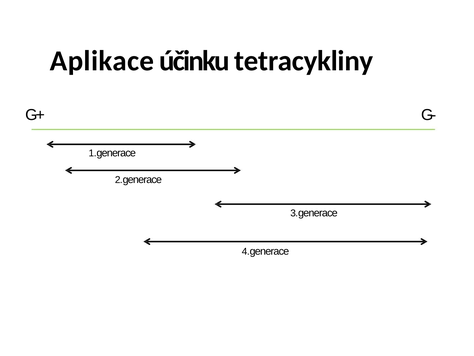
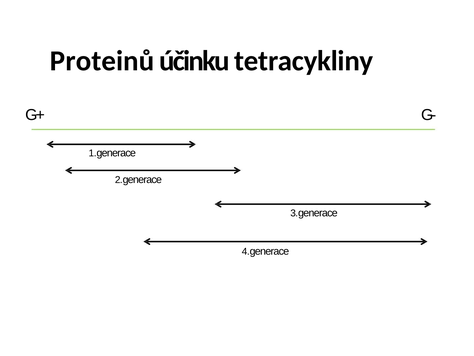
Aplikace: Aplikace -> Proteinů (102, 61)
